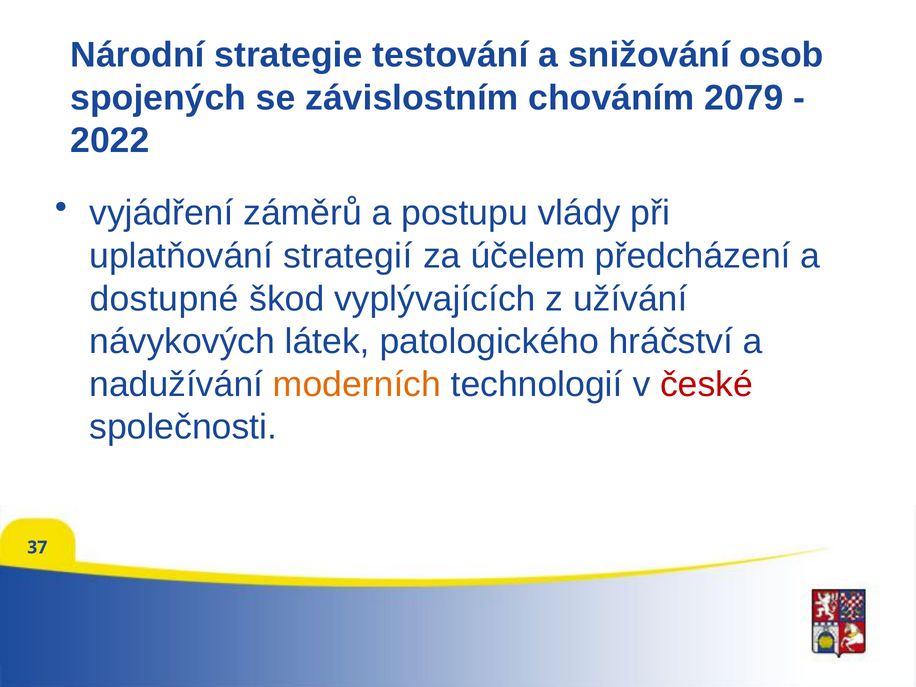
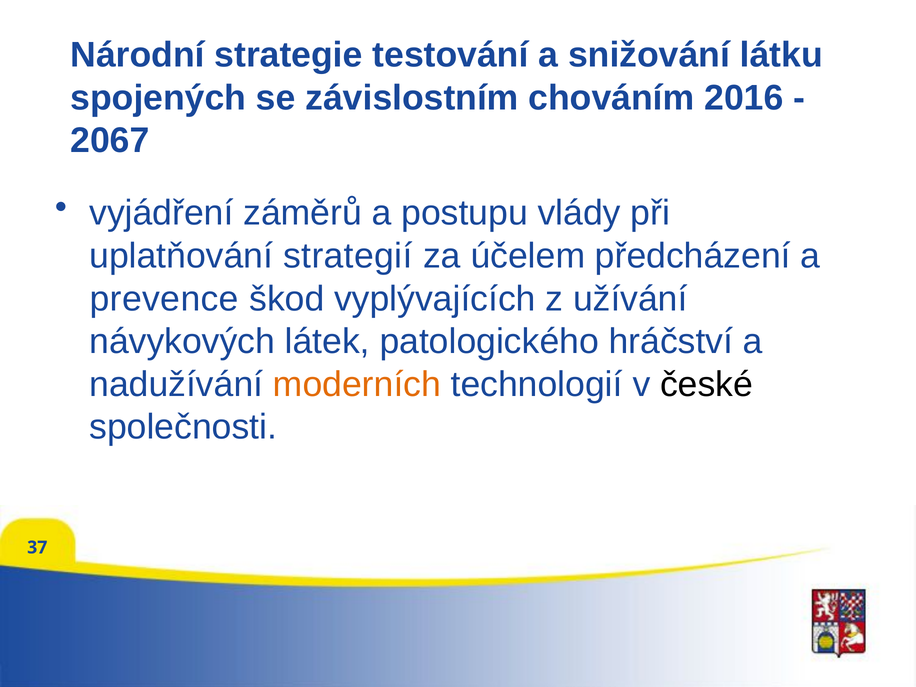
osob: osob -> látku (781, 55)
2079: 2079 -> 2016 (744, 98)
2022: 2022 -> 2067 (110, 141)
dostupné: dostupné -> prevence (164, 299)
české colour: red -> black (707, 384)
